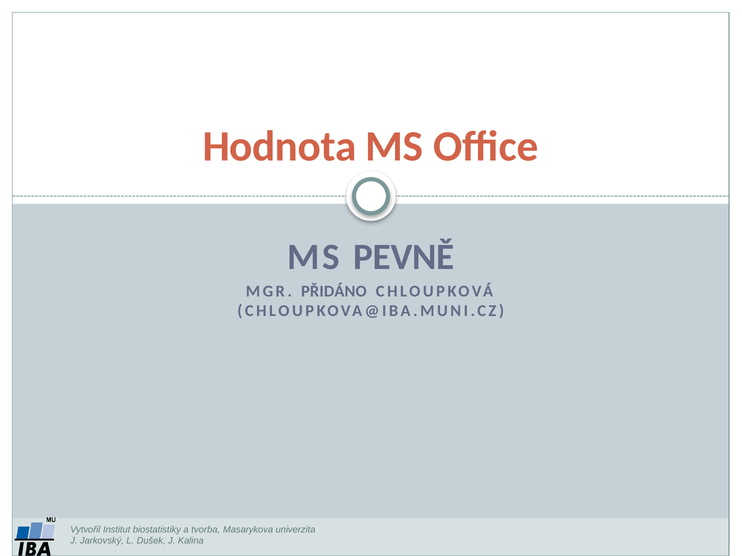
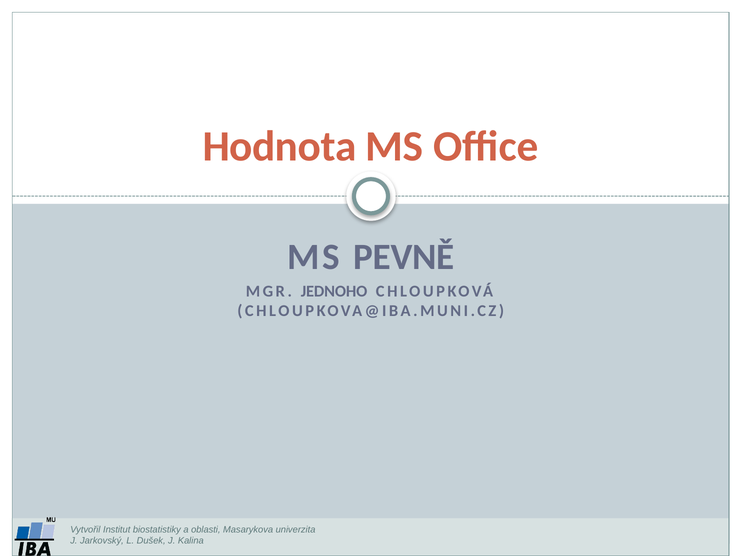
PŘIDÁNO: PŘIDÁNO -> JEDNOHO (334, 291)
tvorba: tvorba -> oblasti (206, 530)
